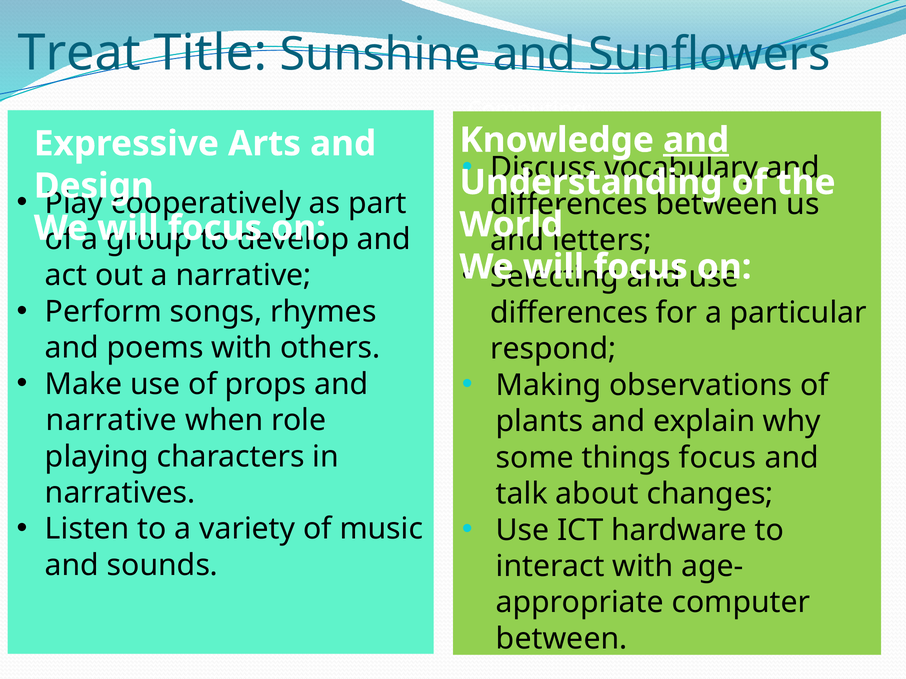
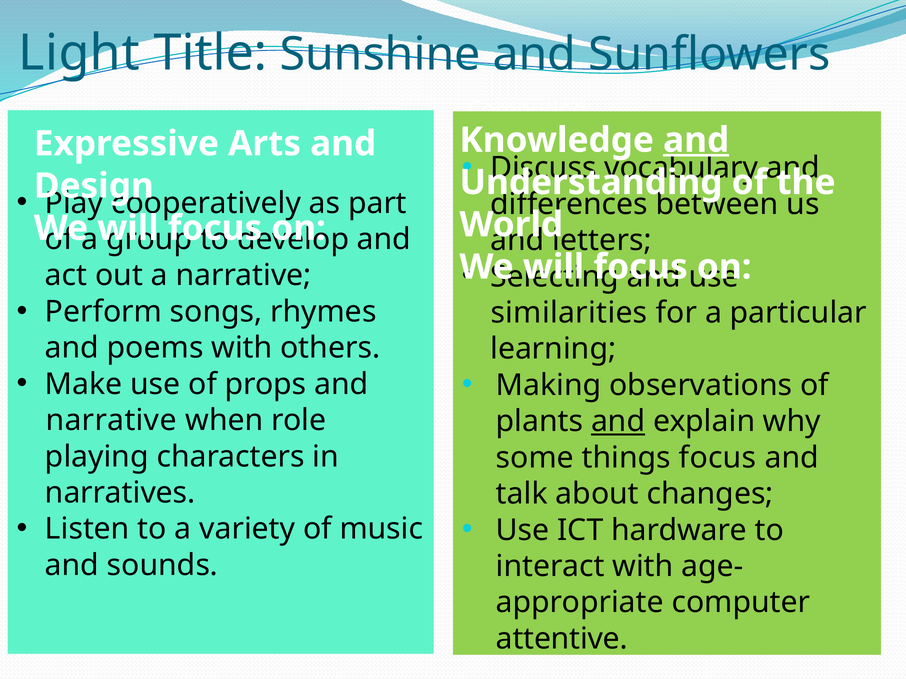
Treat: Treat -> Light (79, 53)
differences: differences -> similarities (569, 313)
respond: respond -> learning (553, 349)
and underline: none -> present (618, 422)
between: between -> attentive (562, 639)
